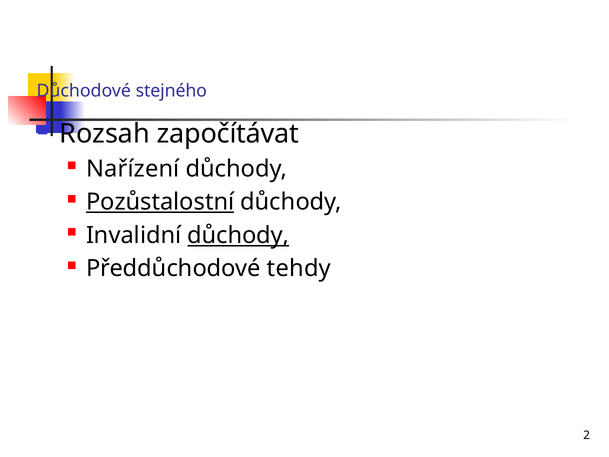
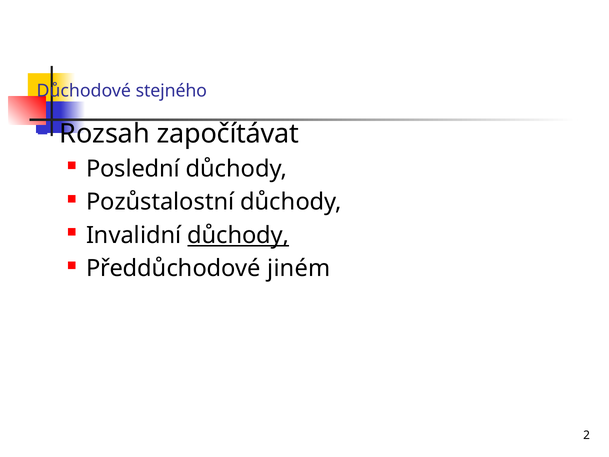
Nařízení: Nařízení -> Poslední (133, 169)
Pozůstalostní underline: present -> none (160, 202)
tehdy: tehdy -> jiném (299, 268)
